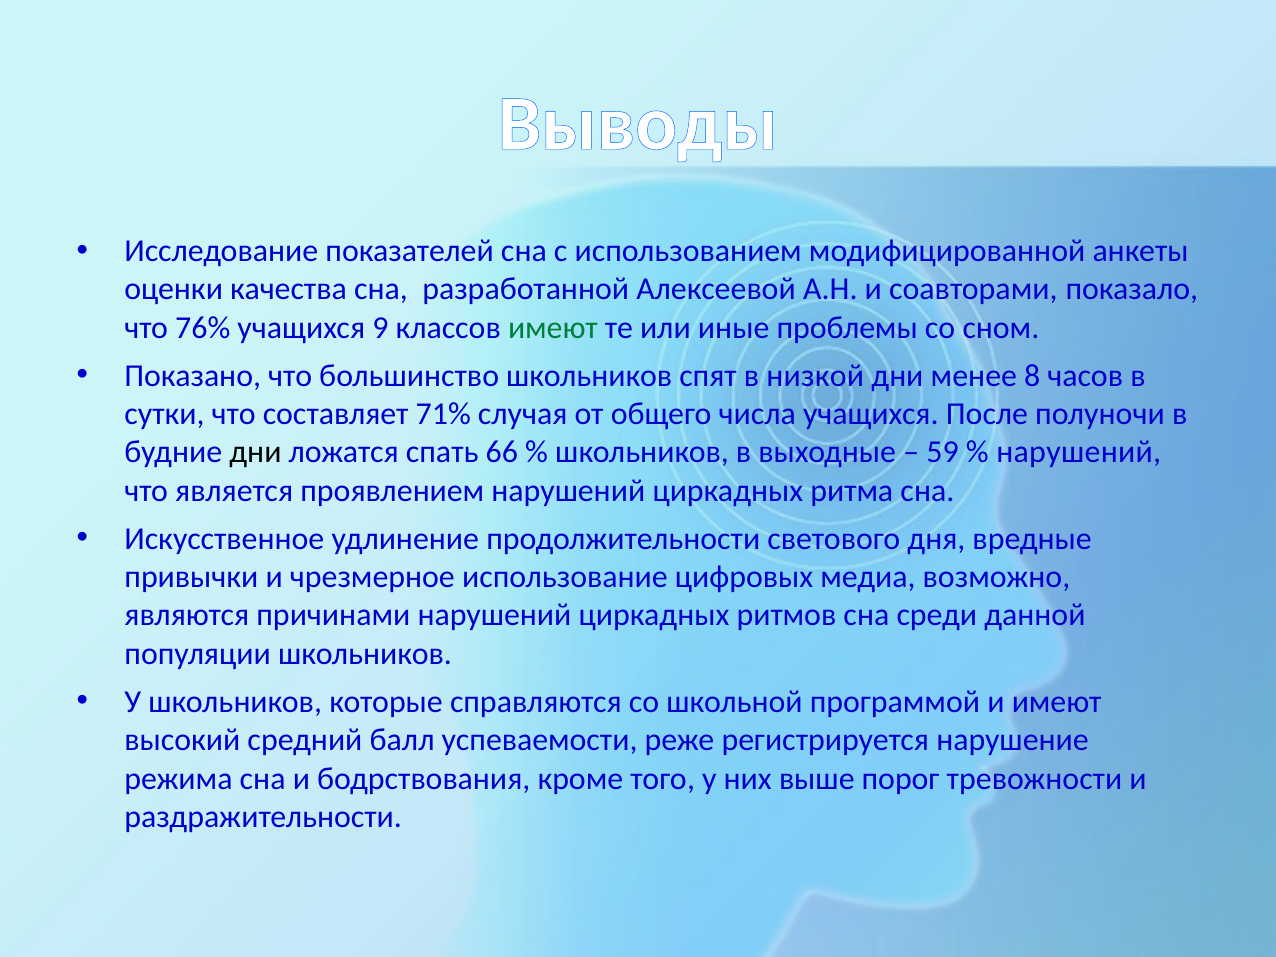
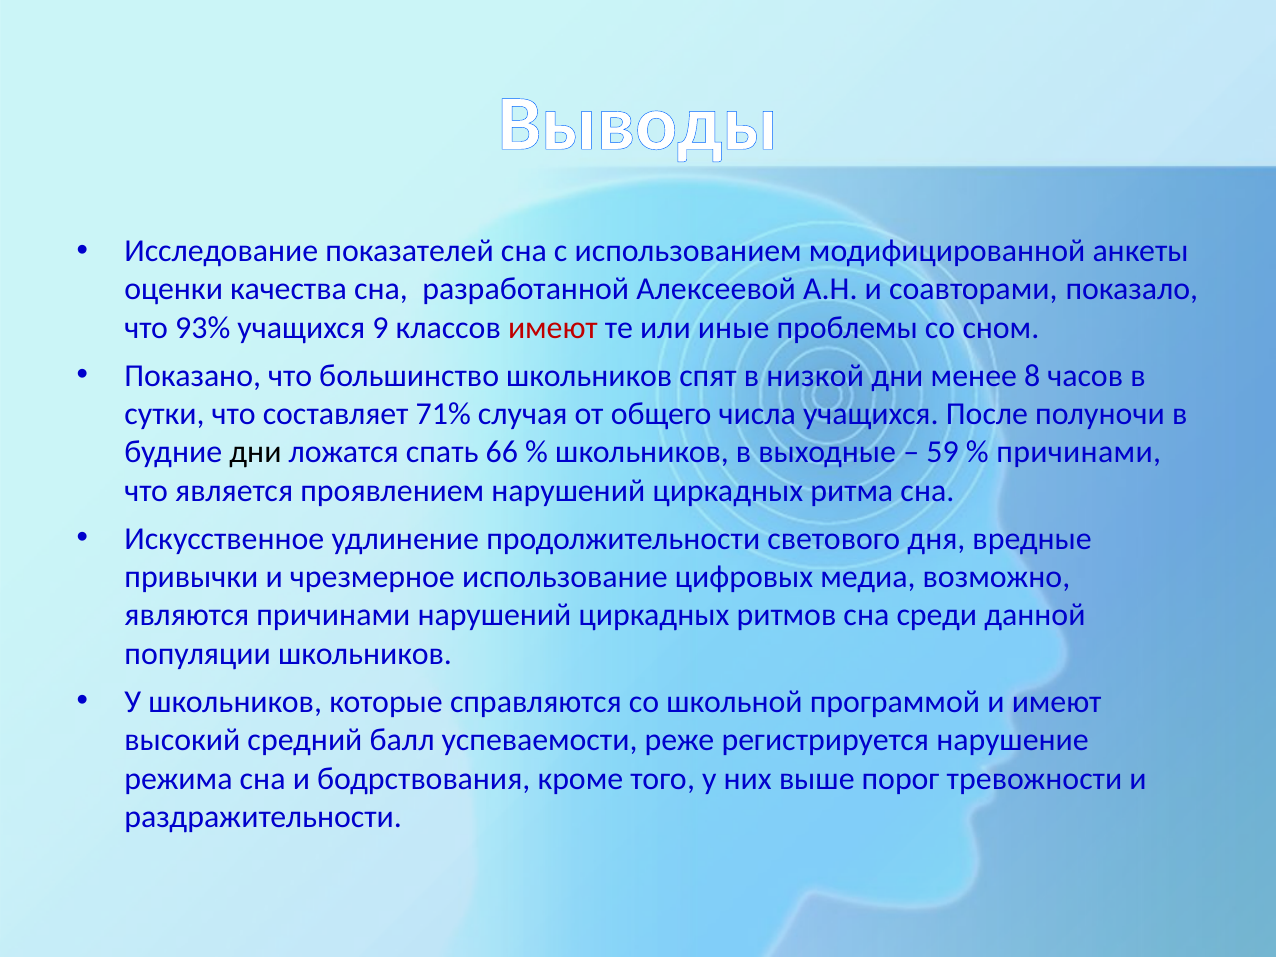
76%: 76% -> 93% (203, 328)
имеют colour: green -> red (553, 328)
нарушений: нарушений -> причинами (1079, 452)
